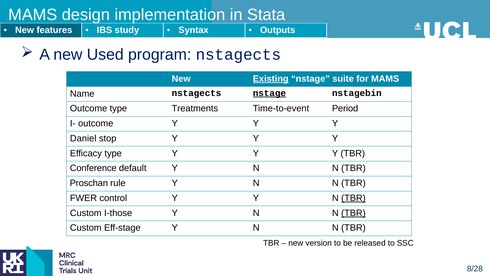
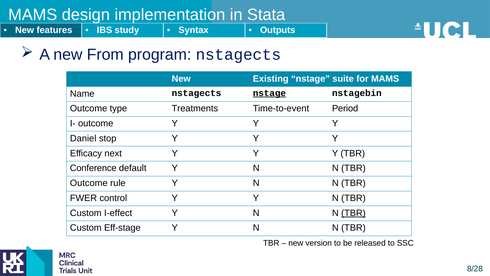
Used: Used -> From (105, 55)
Existing underline: present -> none (271, 79)
Efficacy type: type -> next (113, 153)
Proschan: Proschan -> Outcome (89, 183)
TBR underline: present -> none (353, 198)
I-those: I-those -> I-effect (118, 213)
